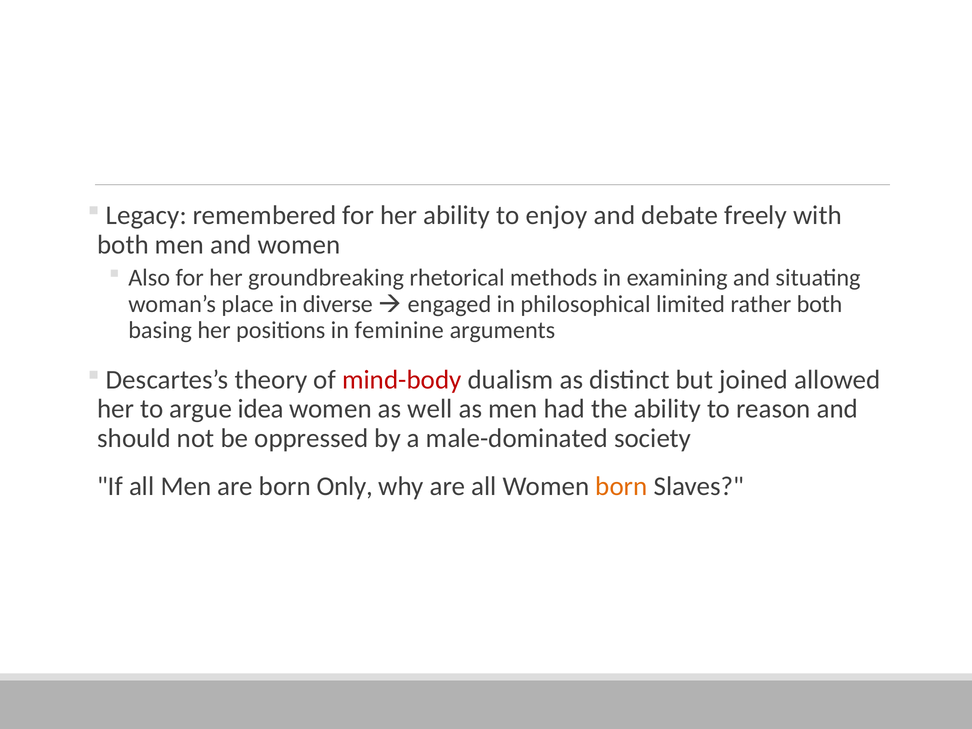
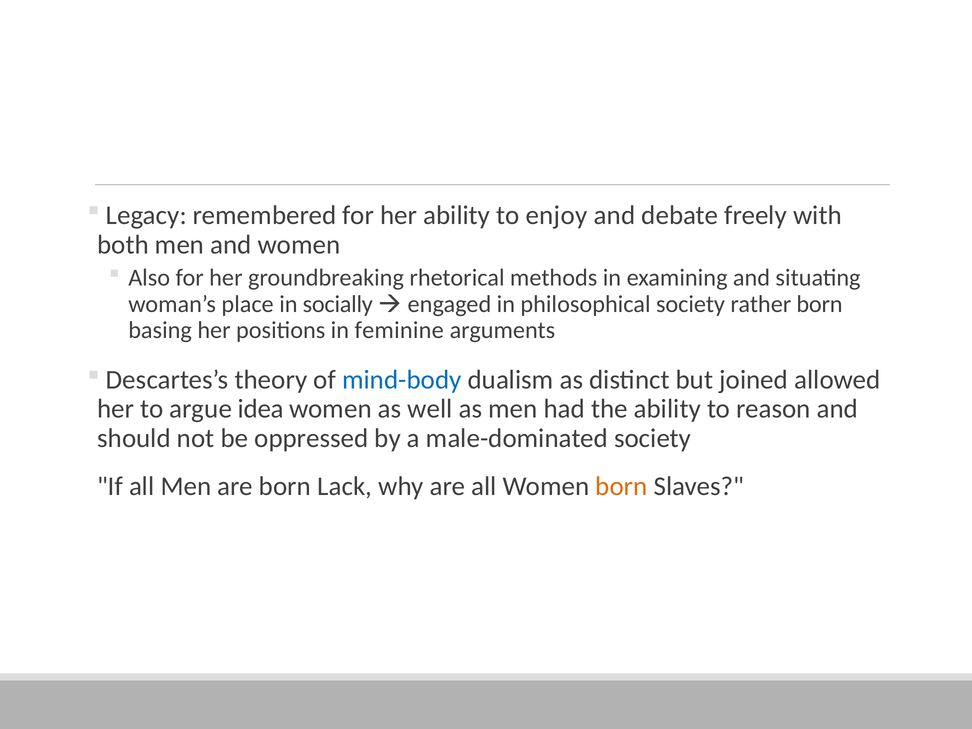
diverse: diverse -> socially (338, 304)
philosophical limited: limited -> society (690, 304)
rather both: both -> born (820, 304)
mind-body colour: red -> blue (402, 380)
Only: Only -> Lack (345, 486)
